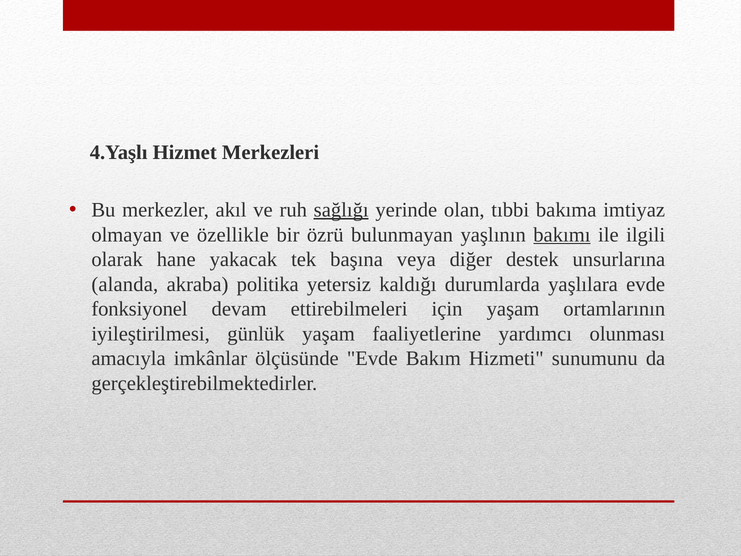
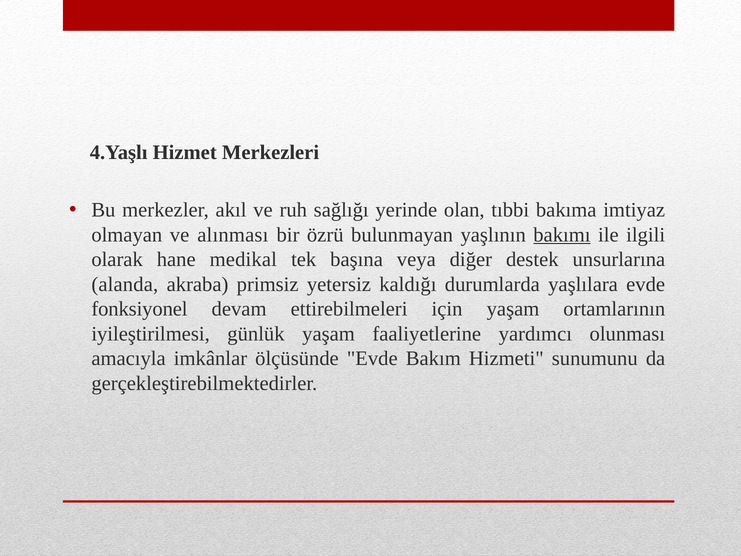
sağlığı underline: present -> none (341, 210)
özellikle: özellikle -> alınması (233, 235)
yakacak: yakacak -> medikal (243, 259)
politika: politika -> primsiz (268, 284)
